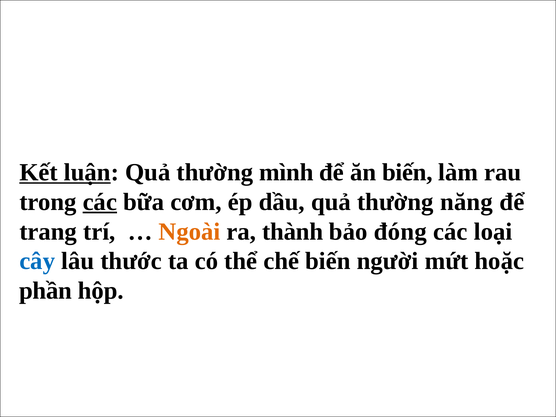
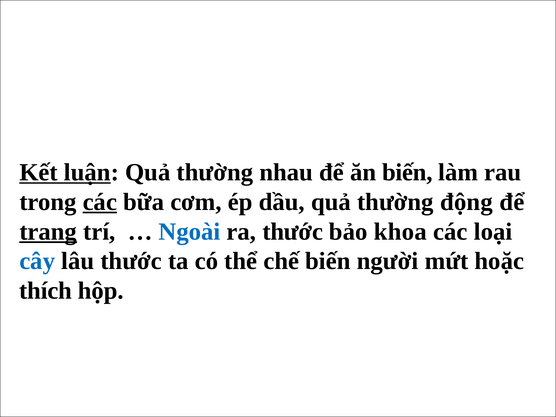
mình: mình -> nhau (286, 172)
năng: năng -> động (467, 202)
trang underline: none -> present (48, 232)
Ngoài colour: orange -> blue (190, 232)
ra thành: thành -> thước (293, 232)
đóng: đóng -> khoa (400, 232)
phần: phần -> thích (46, 291)
